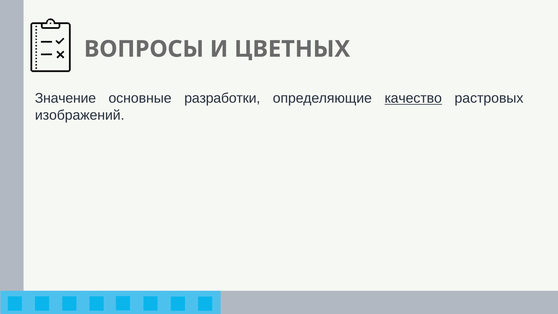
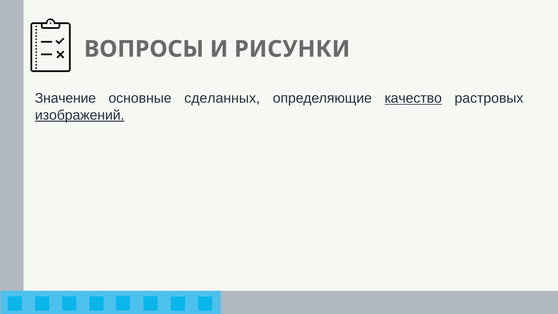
ЦВЕТНЫХ: ЦВЕТНЫХ -> РИСУНКИ (292, 49)
разработки: разработки -> сделанных (222, 98)
изображений underline: none -> present (80, 115)
